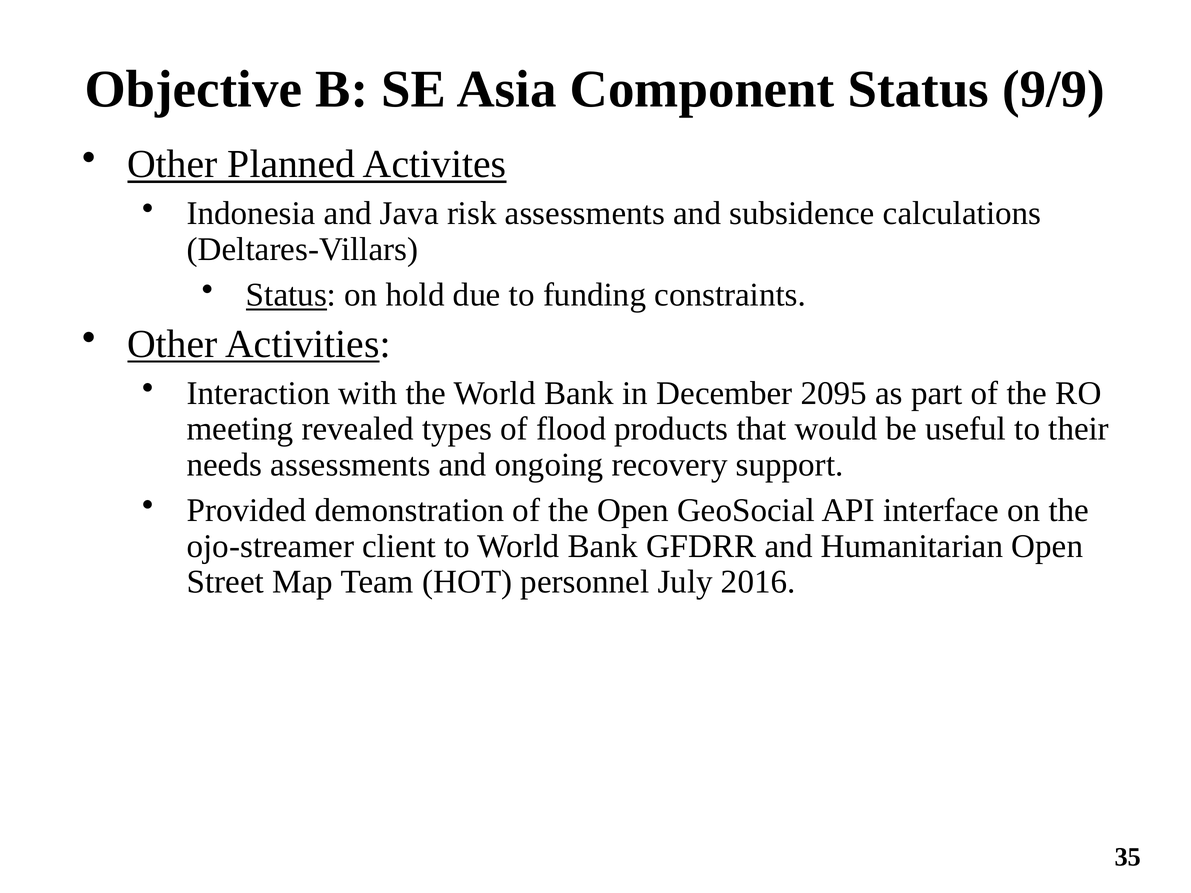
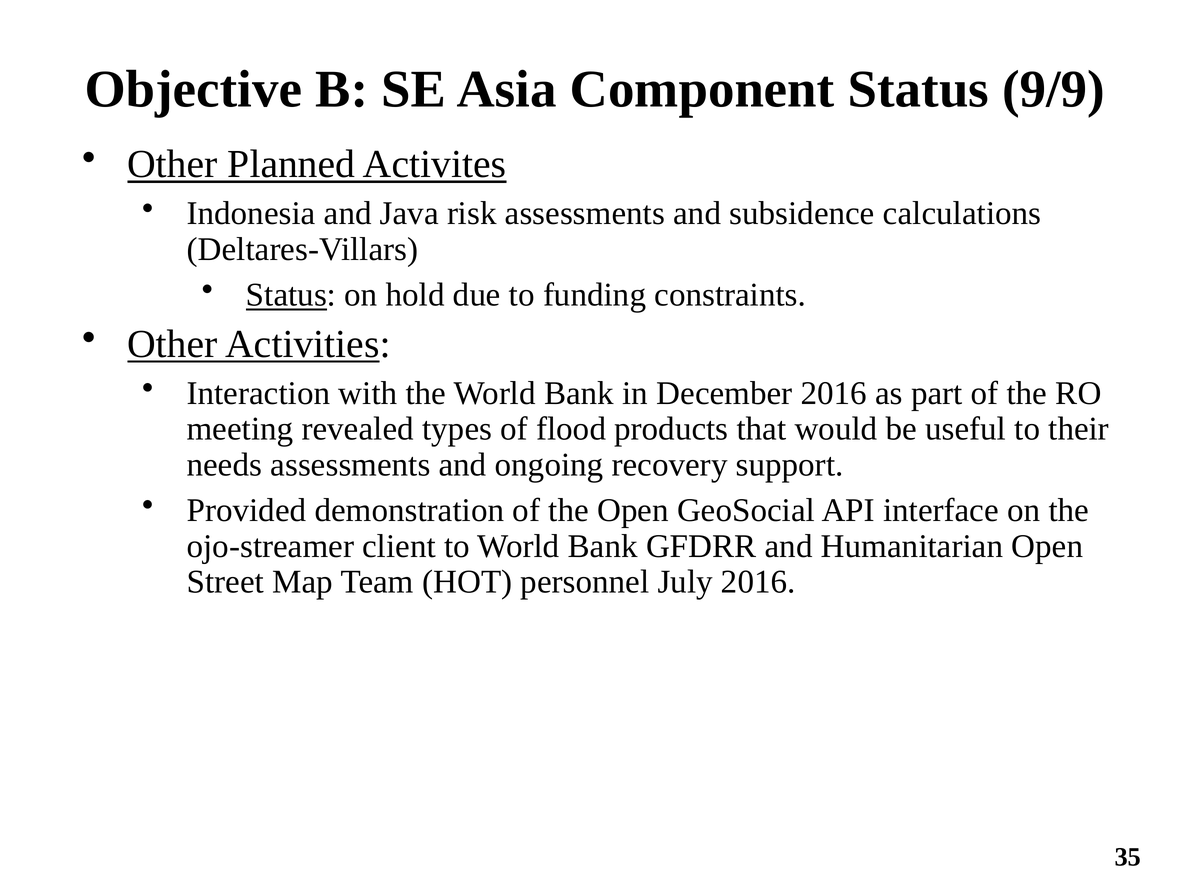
December 2095: 2095 -> 2016 (834, 393)
